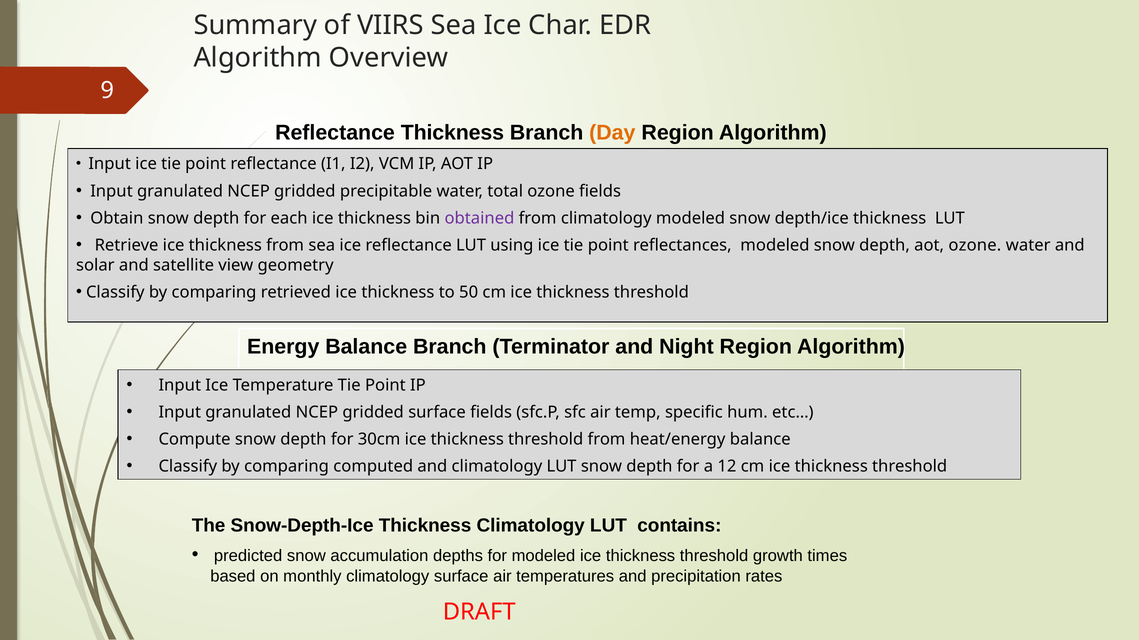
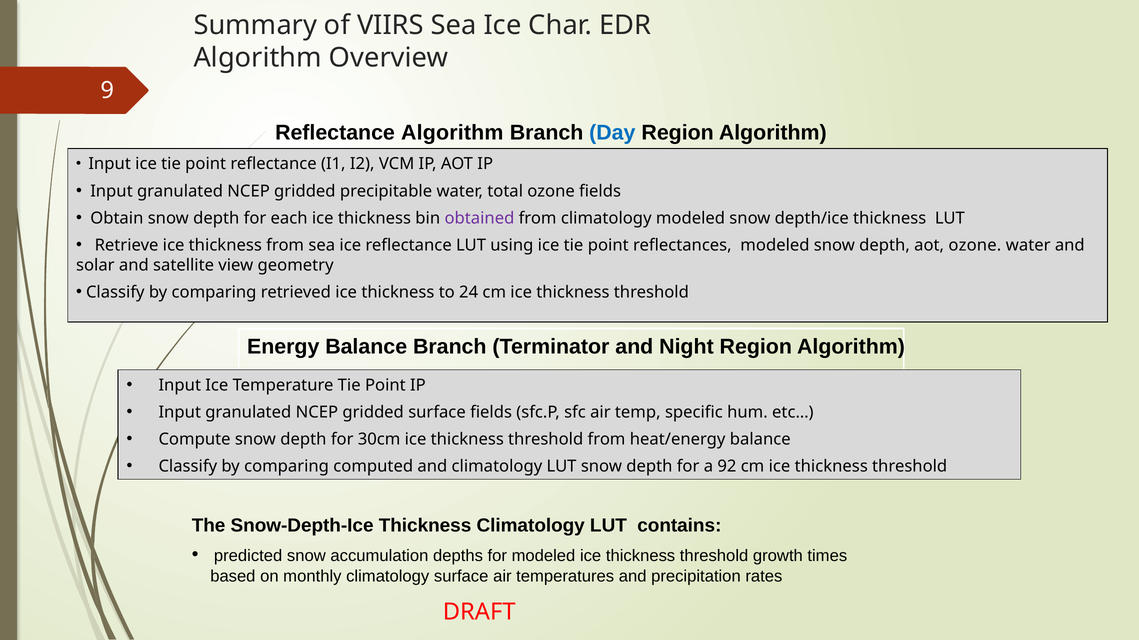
Reflectance Thickness: Thickness -> Algorithm (452, 133)
Day colour: orange -> blue (612, 133)
50: 50 -> 24 (469, 292)
12: 12 -> 92 (727, 467)
